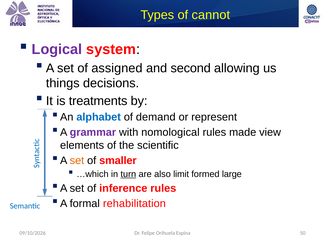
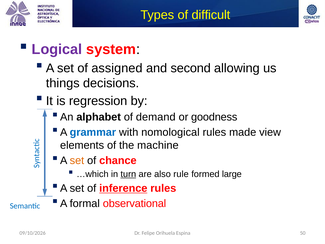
cannot: cannot -> difficult (211, 15)
treatments: treatments -> regression (98, 101)
alphabet colour: blue -> black (99, 117)
represent: represent -> goodness (214, 117)
grammar colour: purple -> blue (93, 132)
scientific: scientific -> machine (158, 145)
smaller: smaller -> chance (118, 160)
limit: limit -> rule (181, 174)
inference underline: none -> present (123, 188)
rehabilitation: rehabilitation -> observational (135, 203)
